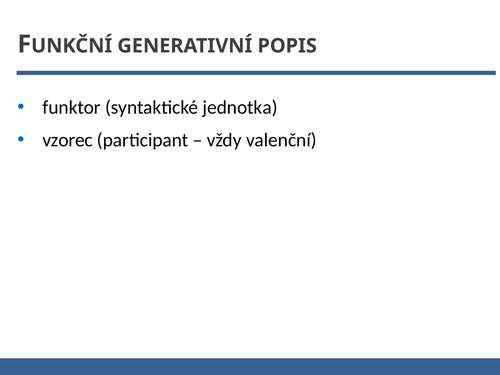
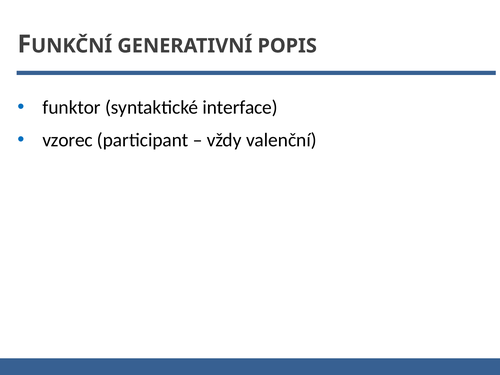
jednotka: jednotka -> interface (240, 107)
